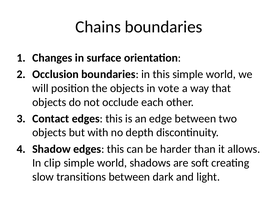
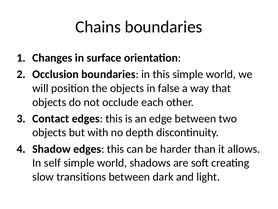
vote: vote -> false (169, 88)
clip: clip -> self (52, 163)
